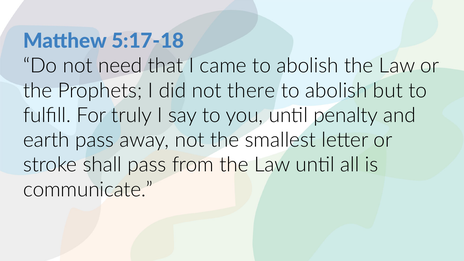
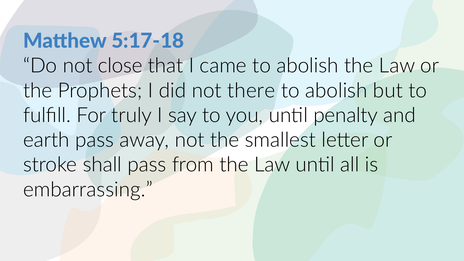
need: need -> close (120, 66)
communicate: communicate -> embarrassing (88, 190)
